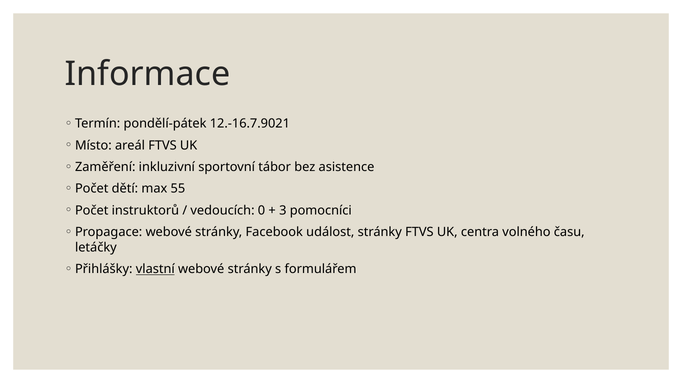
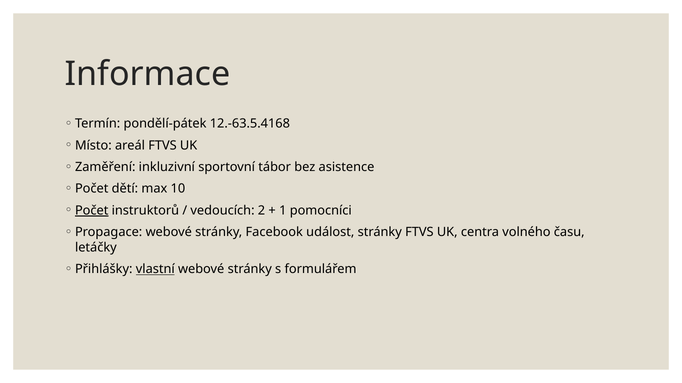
12.-16.7.9021: 12.-16.7.9021 -> 12.-63.5.4168 (250, 124)
55: 55 -> 10 (178, 189)
Počet underline: none -> present (92, 211)
0: 0 -> 2 (262, 211)
3: 3 -> 1 (283, 211)
